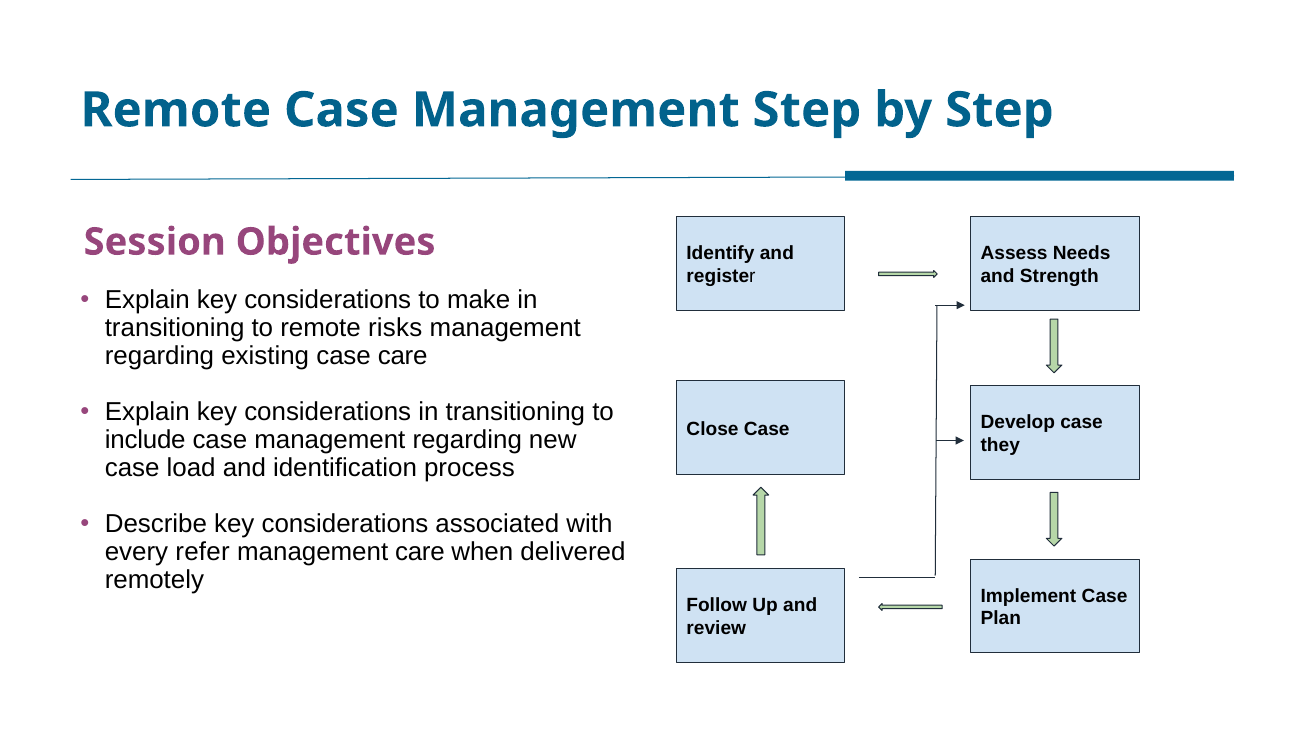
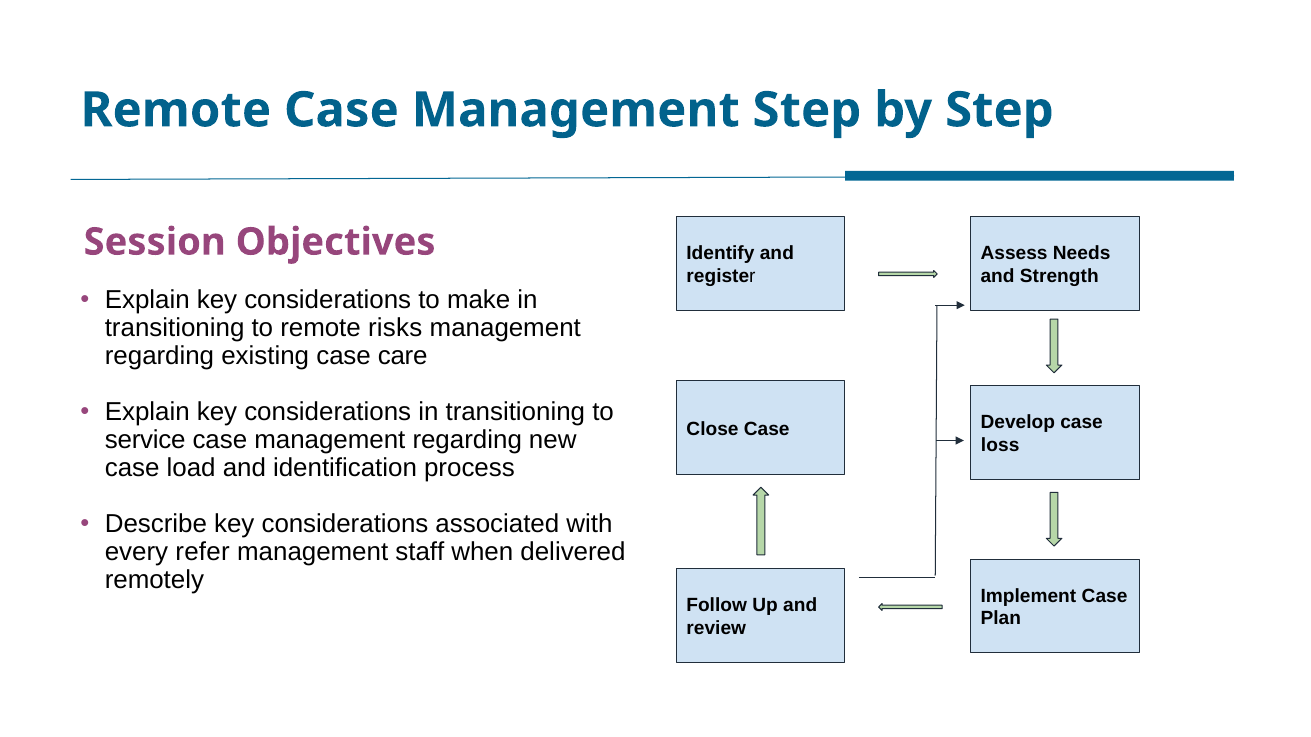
include: include -> service (145, 440)
they: they -> loss (1000, 446)
management care: care -> staff (420, 552)
